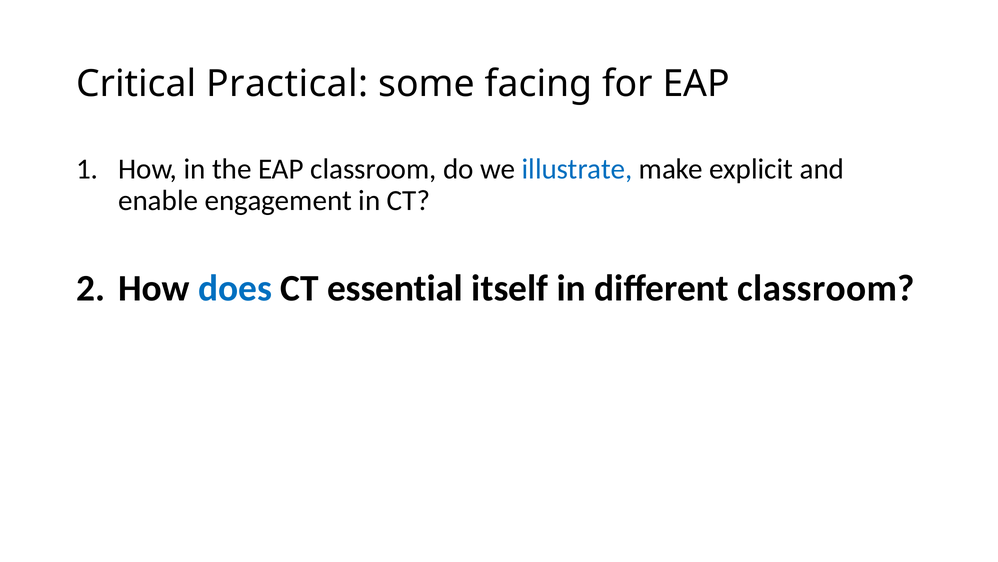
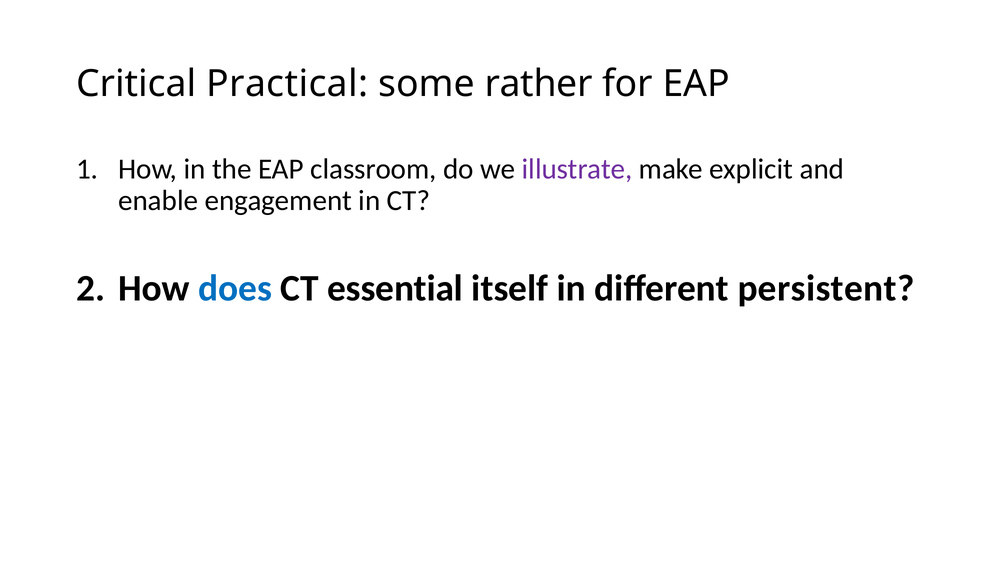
facing: facing -> rather (539, 84)
illustrate colour: blue -> purple (577, 169)
different classroom: classroom -> persistent (826, 288)
